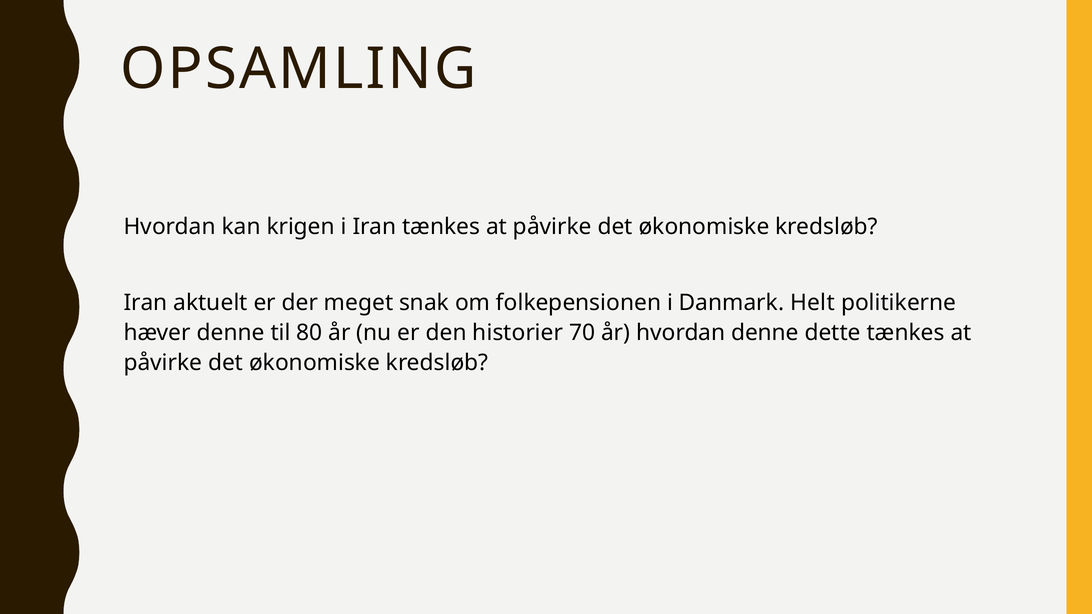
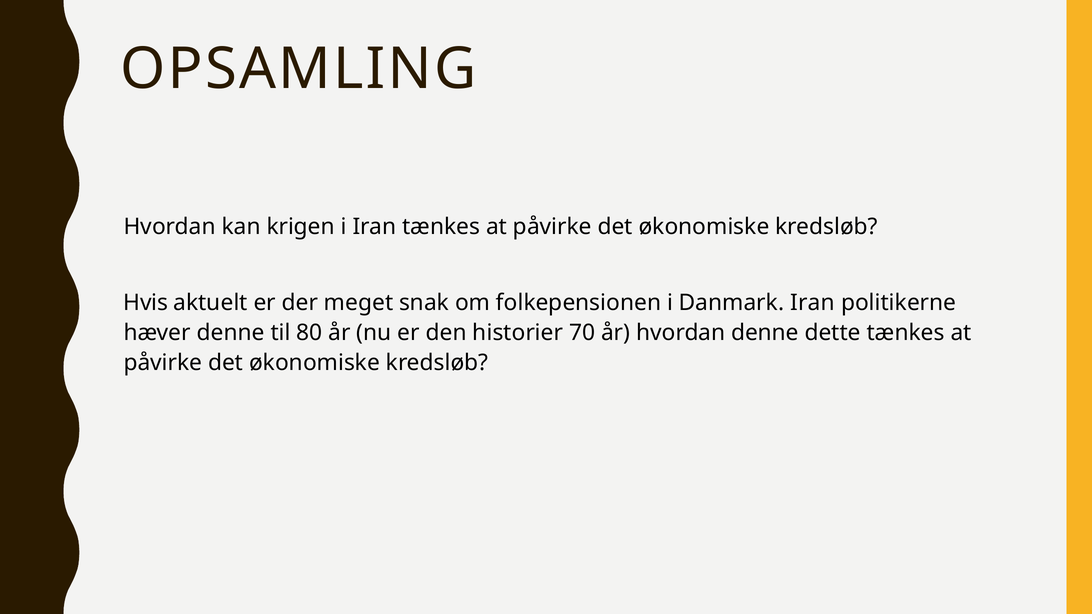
Iran: Iran -> Hvis (146, 303)
Danmark Helt: Helt -> Iran (813, 303)
